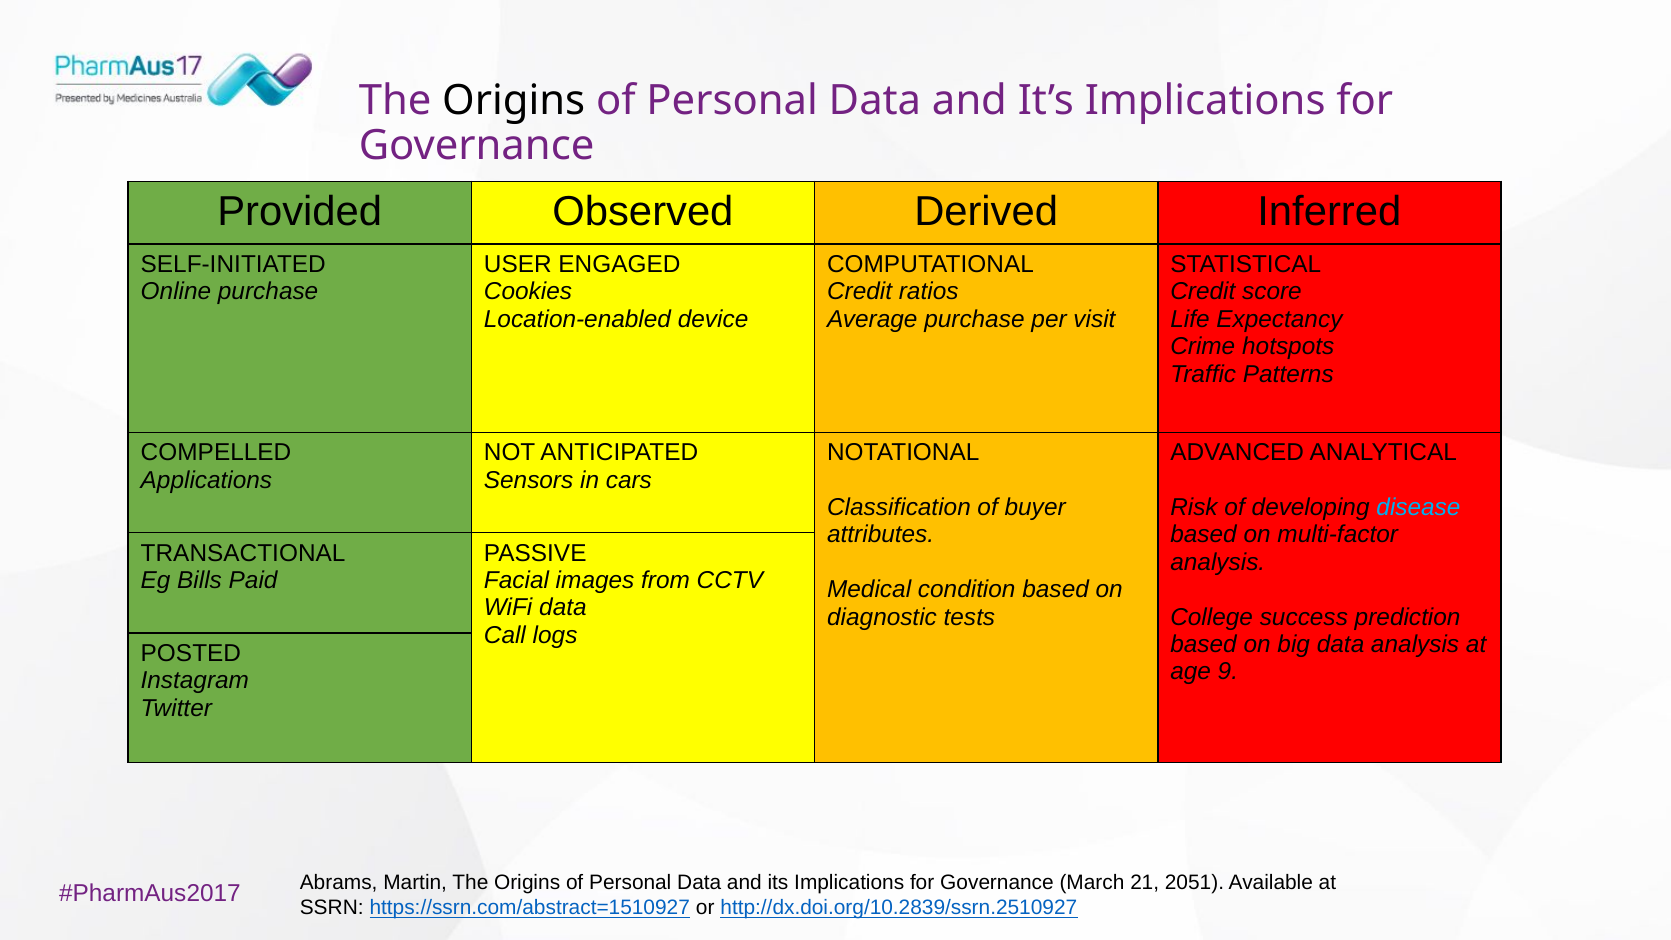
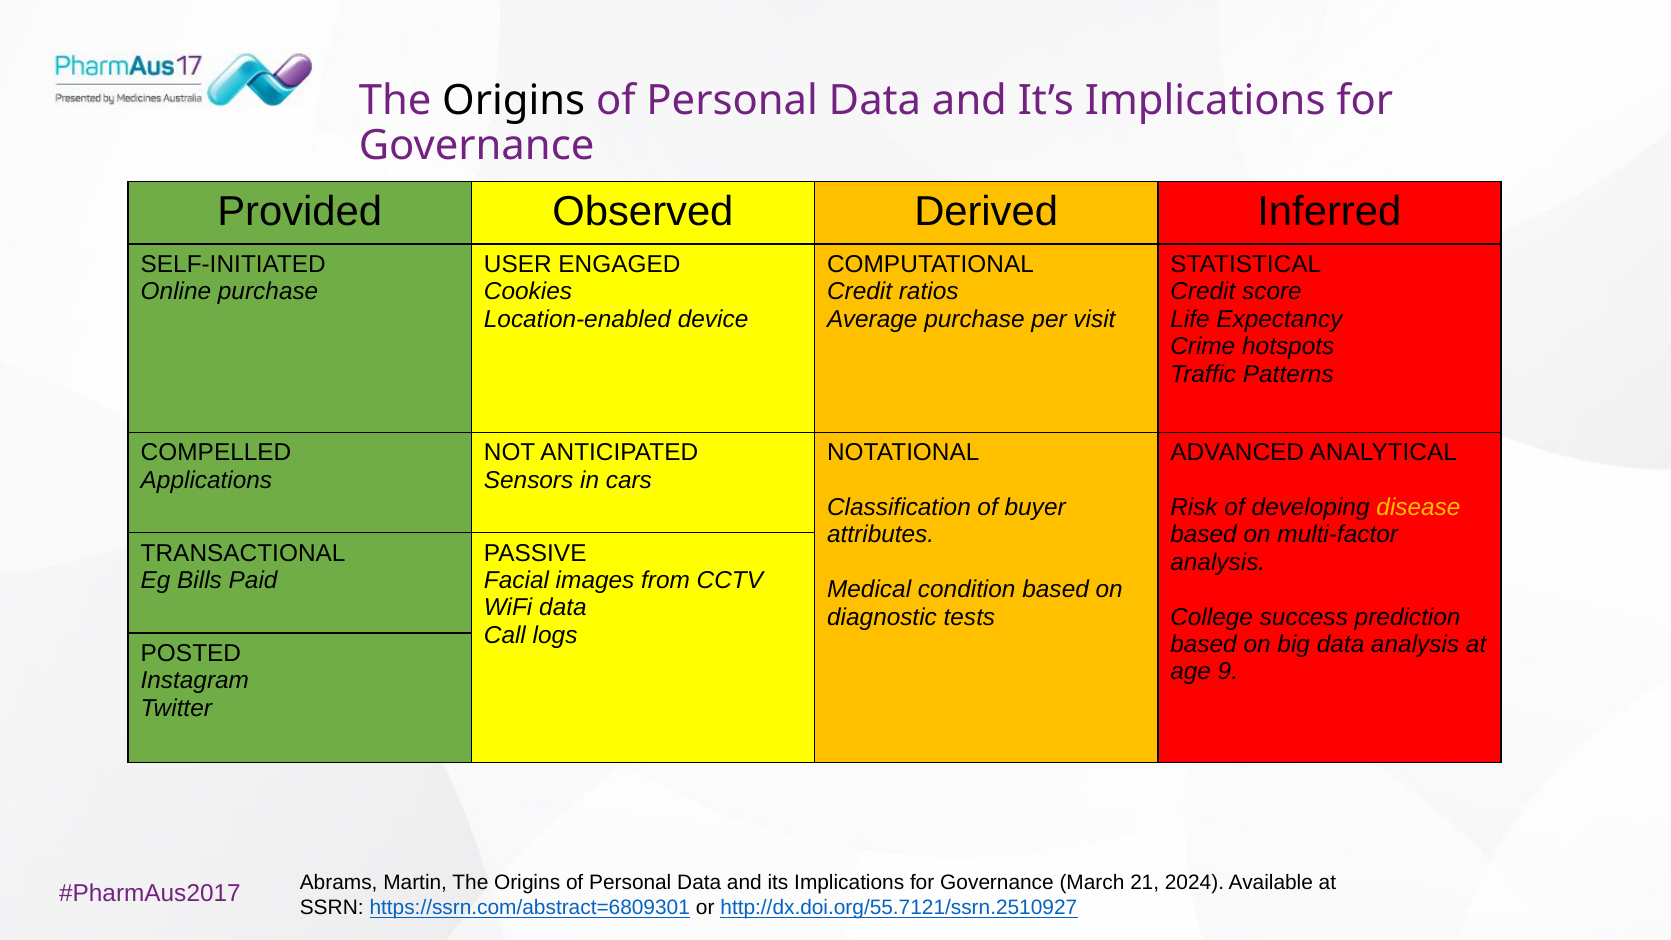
disease colour: light blue -> yellow (1418, 507)
2051: 2051 -> 2024 (1194, 883)
https://ssrn.com/abstract=1510927: https://ssrn.com/abstract=1510927 -> https://ssrn.com/abstract=6809301 (530, 908)
http://dx.doi.org/10.2839/ssrn.2510927: http://dx.doi.org/10.2839/ssrn.2510927 -> http://dx.doi.org/55.7121/ssrn.2510927 (899, 908)
